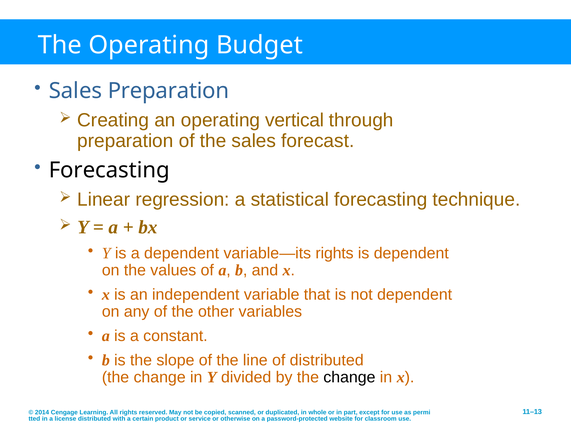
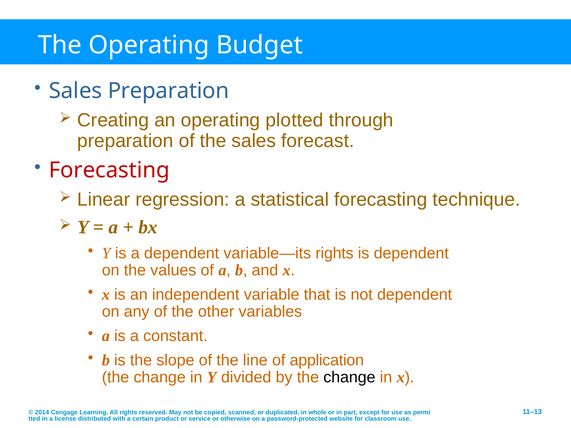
vertical: vertical -> plotted (295, 120)
Forecasting colour: black -> red (109, 170)
of distributed: distributed -> application (327, 360)
